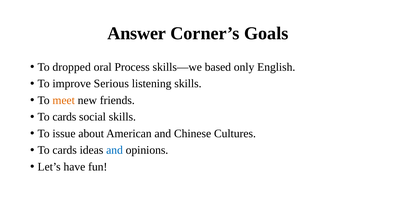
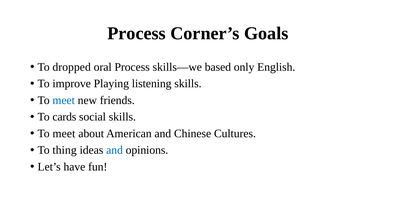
Answer: Answer -> Process (137, 33)
Serious: Serious -> Playing (111, 84)
meet colour: orange -> blue (64, 100)
issue: issue -> meet (64, 133)
cards: cards -> thing (65, 150)
